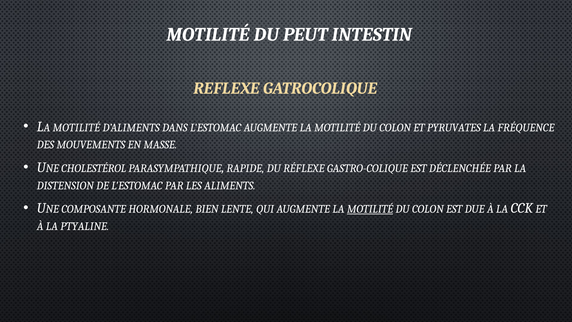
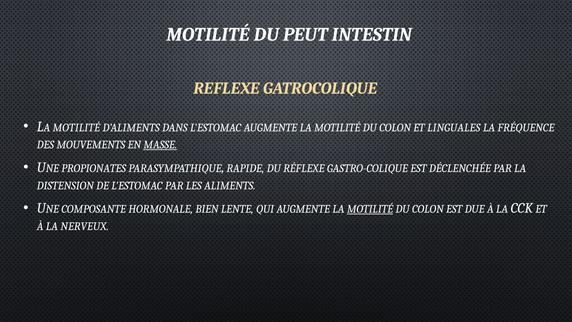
PYRUVATES: PYRUVATES -> LINGUALES (454, 127)
MASSE underline: none -> present (160, 145)
CHOLESTÉROL: CHOLESTÉROL -> PROPIONATES (94, 168)
PTYALINE: PTYALINE -> NERVEUX (85, 226)
